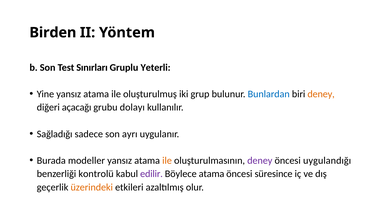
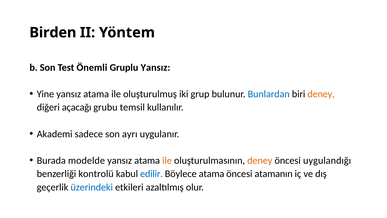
Sınırları: Sınırları -> Önemli (92, 67)
Gruplu Yeterli: Yeterli -> Yansız (155, 67)
dolayı: dolayı -> temsil (132, 107)
Sağladığı: Sağladığı -> Akademi (55, 134)
modeller: modeller -> modelde (86, 160)
deney colour: purple -> orange (260, 160)
edilir colour: purple -> blue (152, 174)
süresince: süresince -> atamanın (274, 174)
üzerindeki colour: orange -> blue (92, 187)
